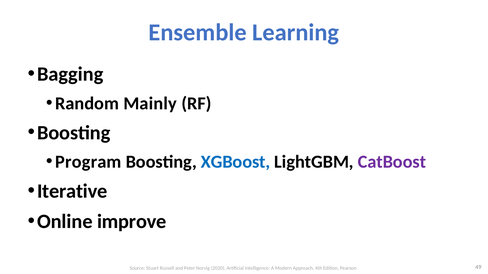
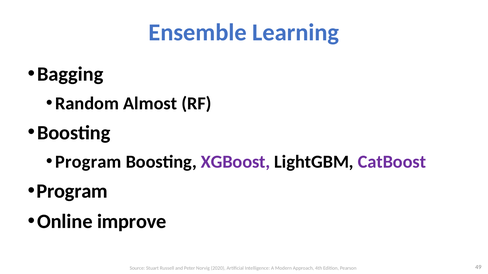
Mainly: Mainly -> Almost (150, 104)
XGBoost colour: blue -> purple (236, 162)
Iterative: Iterative -> Program (72, 191)
